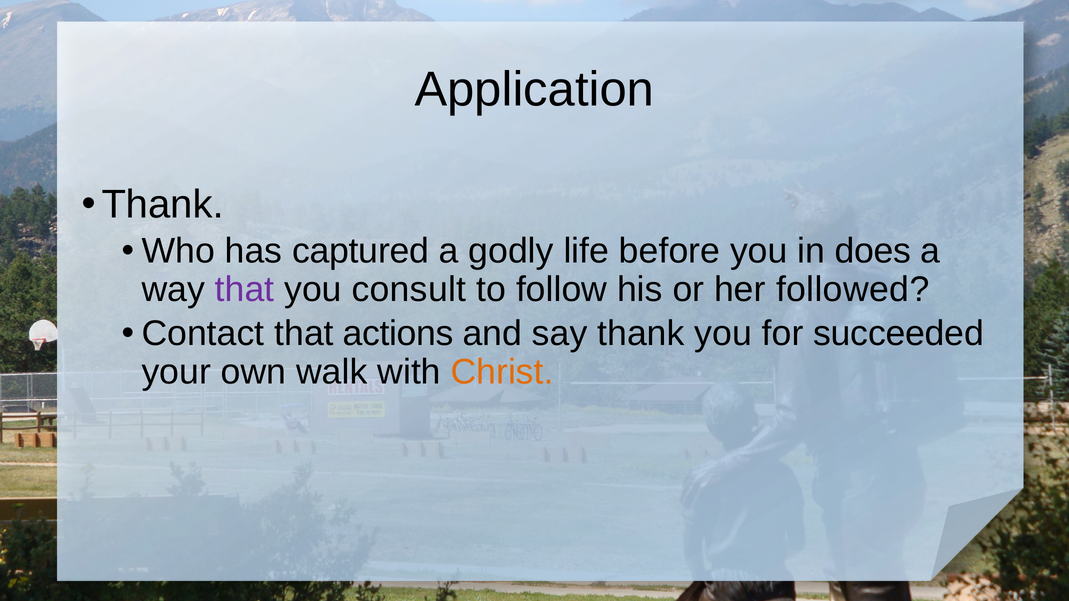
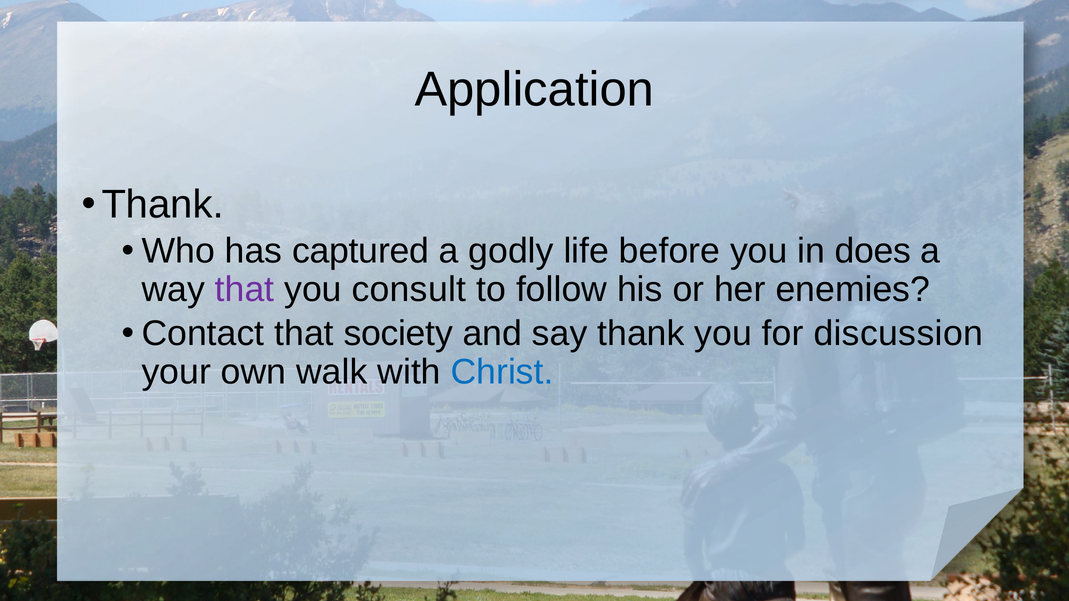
followed: followed -> enemies (853, 290)
actions: actions -> society (398, 334)
succeeded: succeeded -> discussion (898, 334)
Christ colour: orange -> blue (502, 372)
